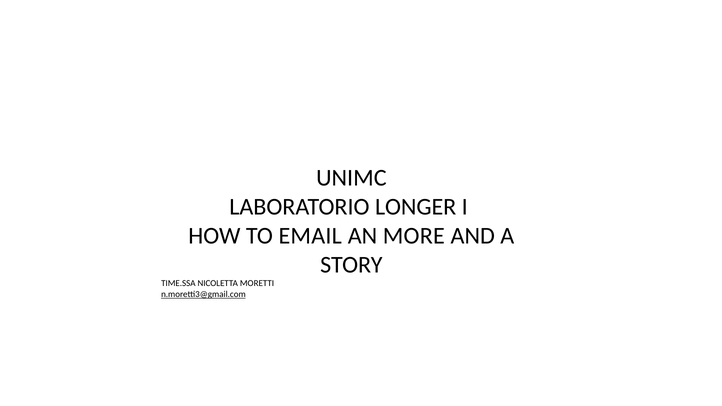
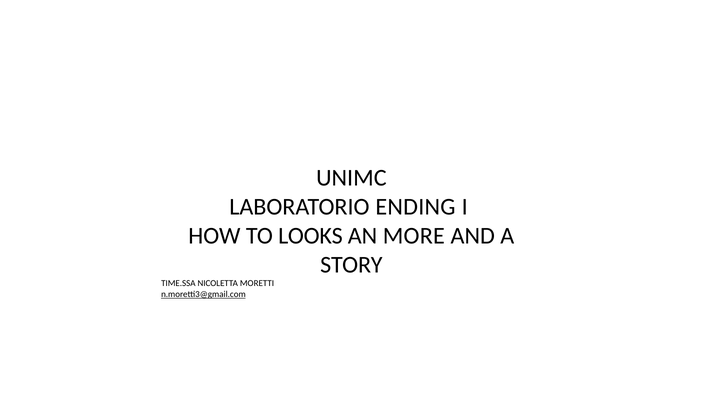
LONGER: LONGER -> ENDING (415, 207)
EMAIL: EMAIL -> LOOKS (310, 236)
